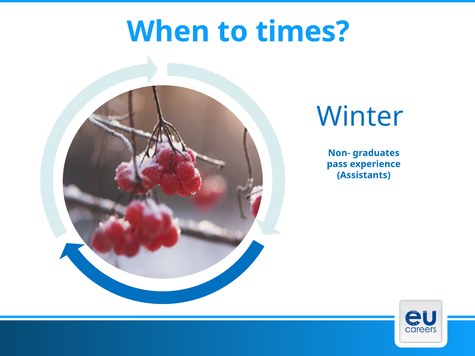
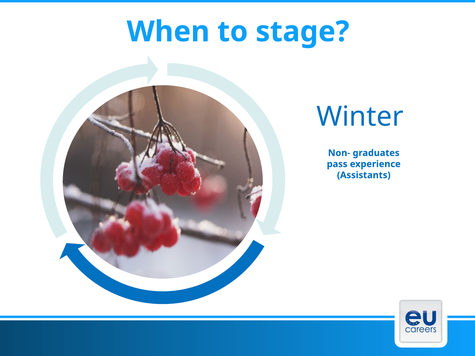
times: times -> stage (302, 32)
